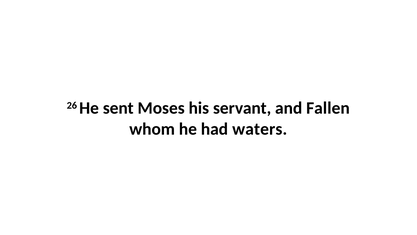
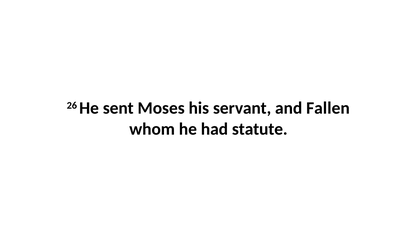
waters: waters -> statute (260, 129)
